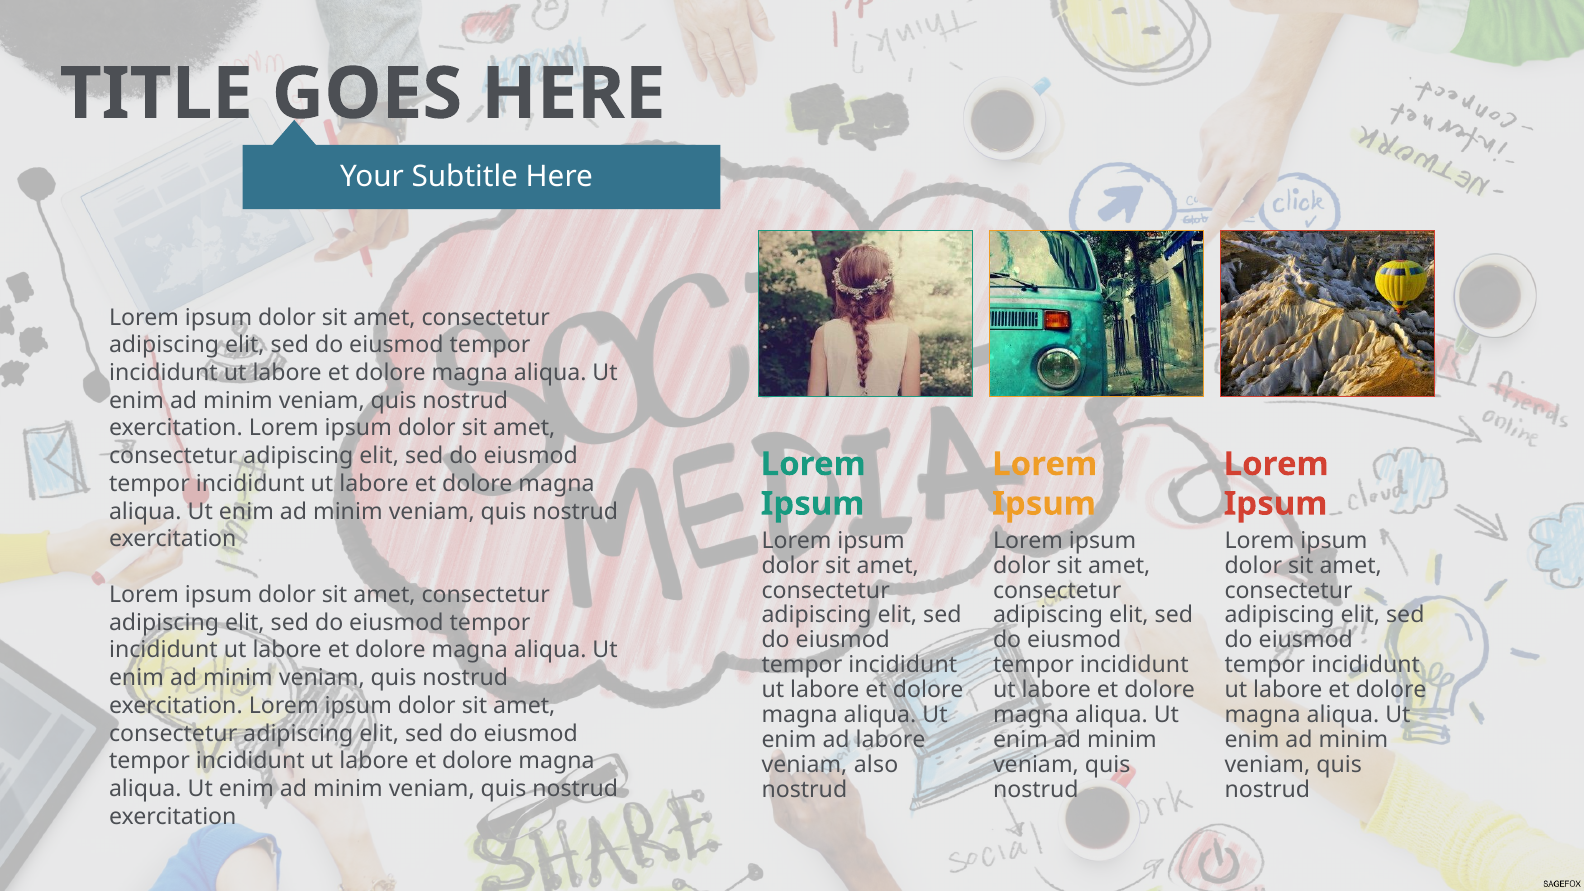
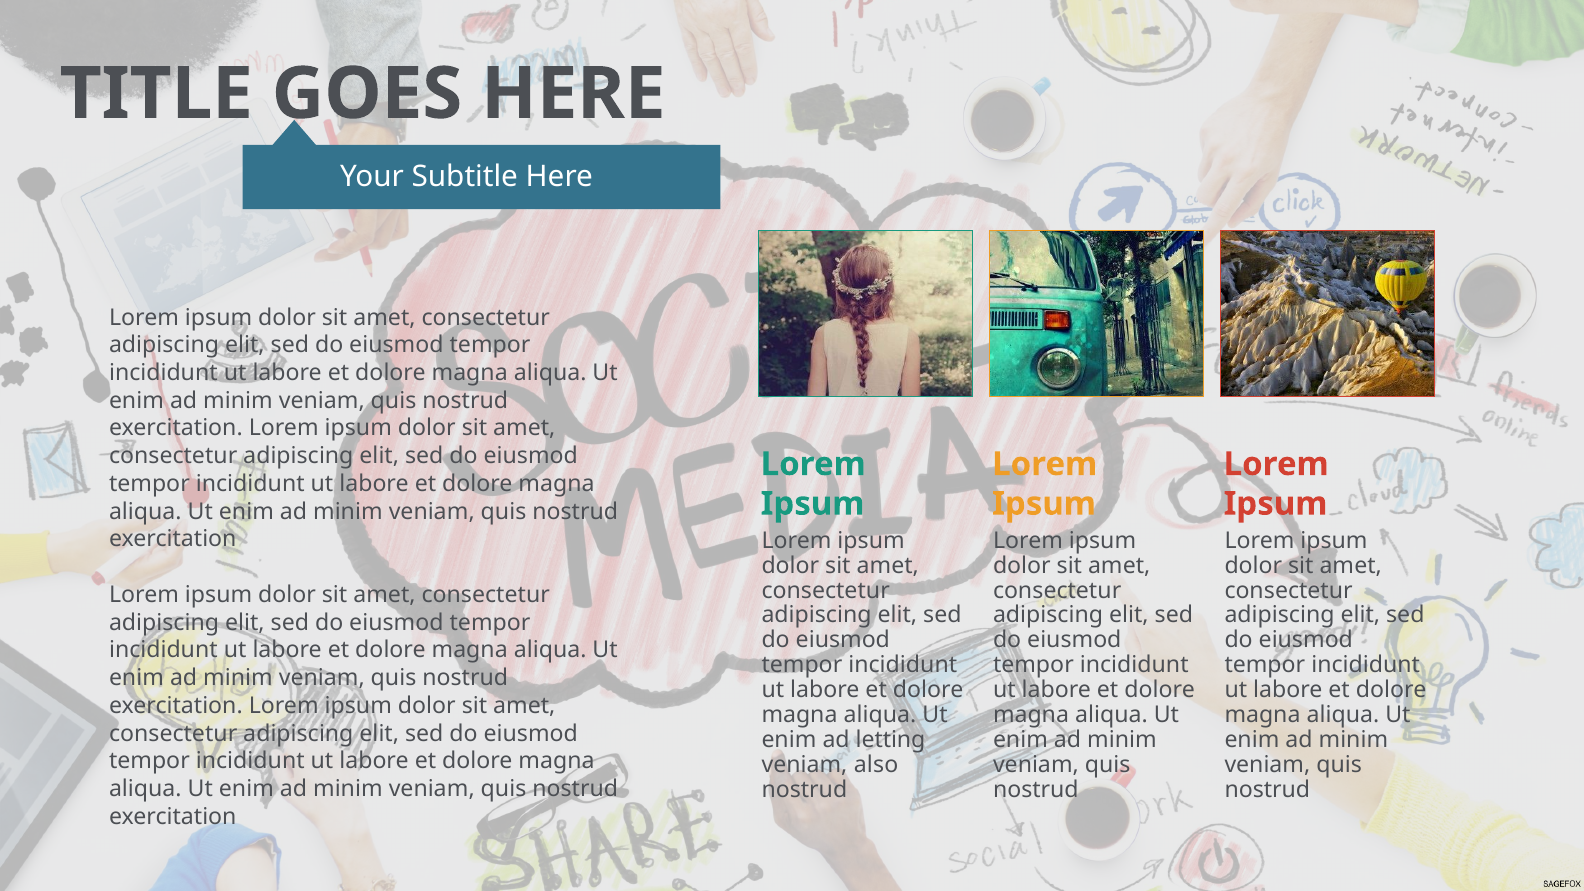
ad labore: labore -> letting (891, 740)
